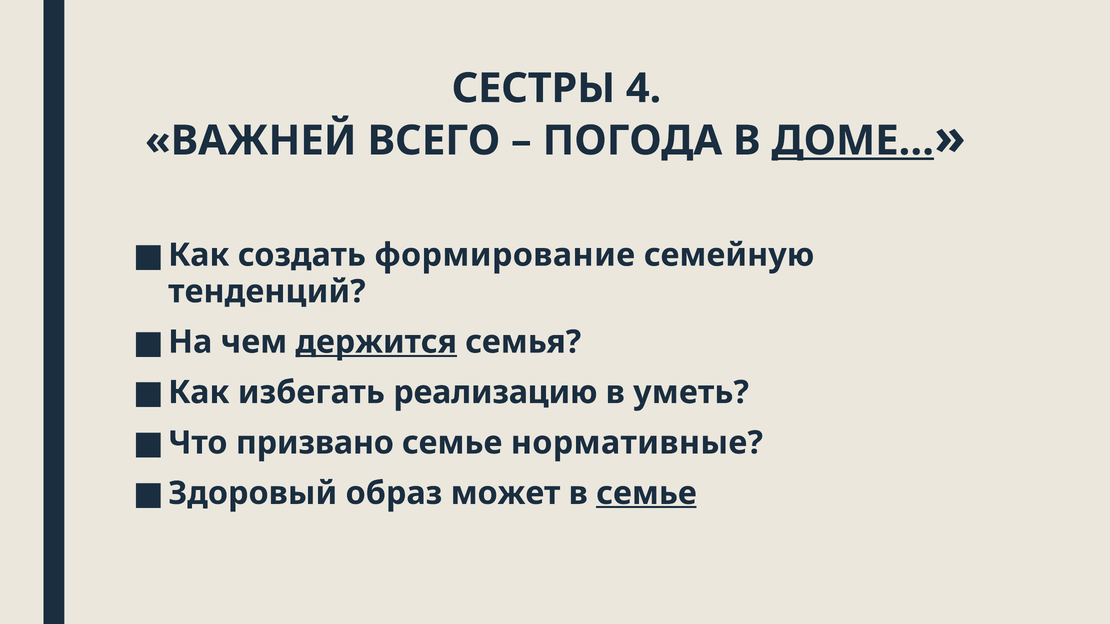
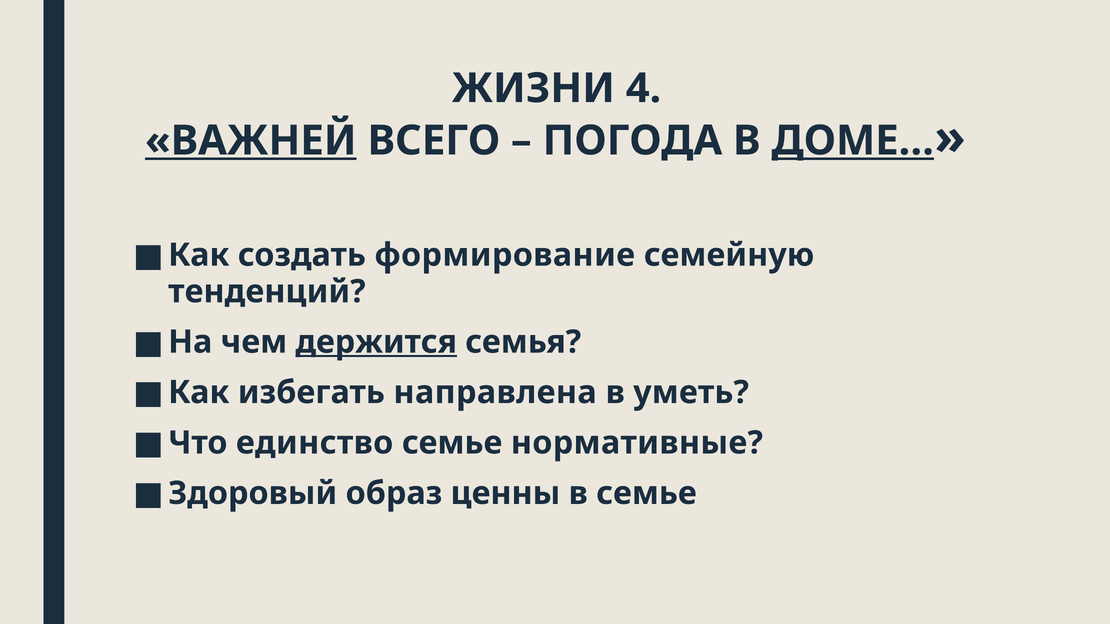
СЕСТРЫ: СЕСТРЫ -> ЖИЗНИ (533, 88)
ВАЖНЕЙ underline: none -> present (251, 141)
реализацию: реализацию -> направлена (495, 393)
призвано: призвано -> единство (315, 443)
может: может -> ценны (505, 494)
семье underline: present -> none (646, 494)
